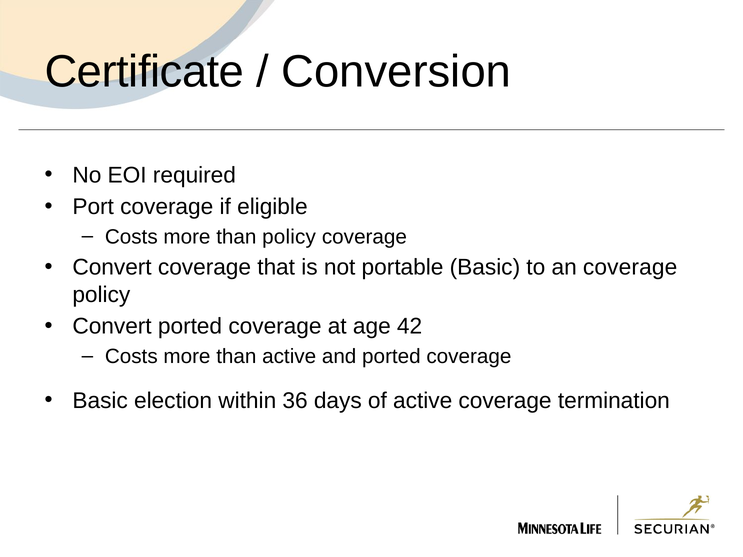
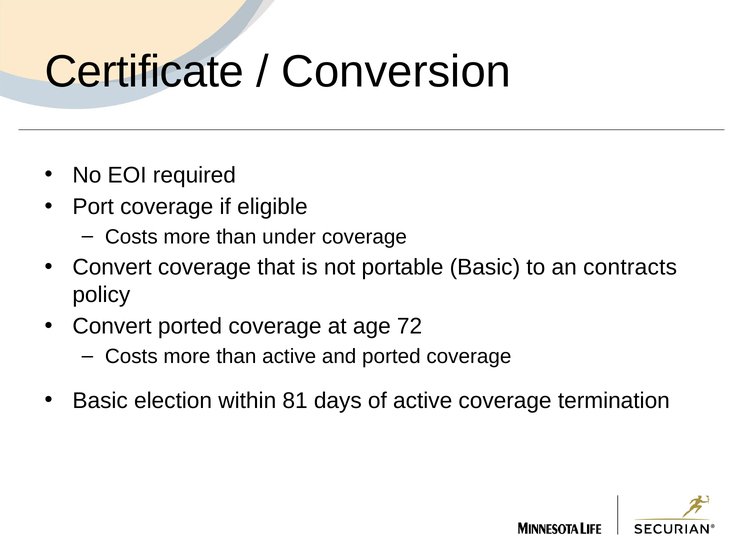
than policy: policy -> under (289, 237)
an coverage: coverage -> contracts (630, 268)
42: 42 -> 72 (410, 327)
36: 36 -> 81 (295, 401)
